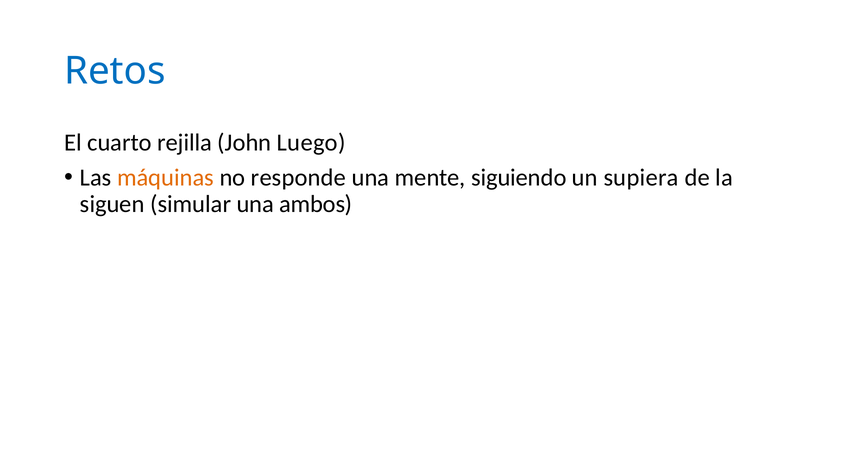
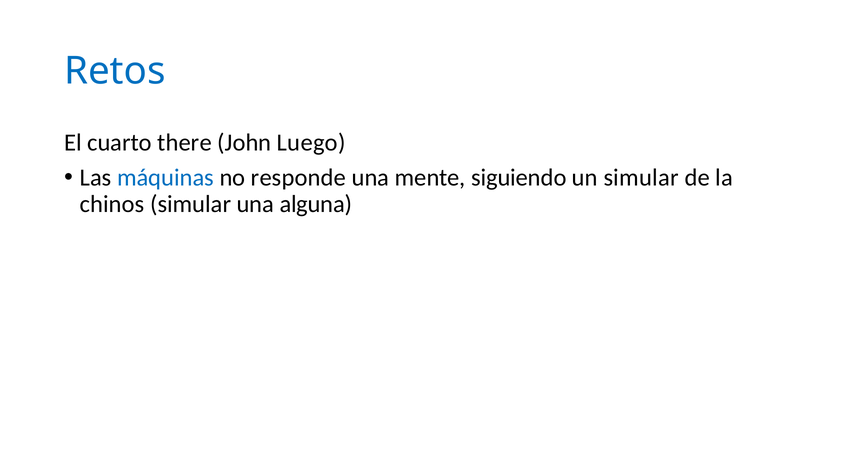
rejilla: rejilla -> there (185, 142)
máquinas colour: orange -> blue (166, 178)
un supiera: supiera -> simular (641, 178)
siguen: siguen -> chinos (112, 204)
ambos: ambos -> alguna (316, 204)
